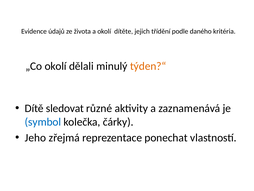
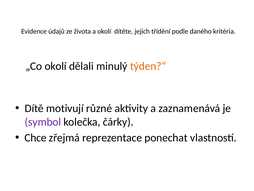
sledovat: sledovat -> motivují (65, 108)
symbol colour: blue -> purple (43, 122)
Jeho: Jeho -> Chce (36, 137)
